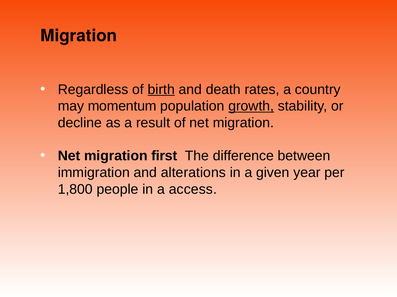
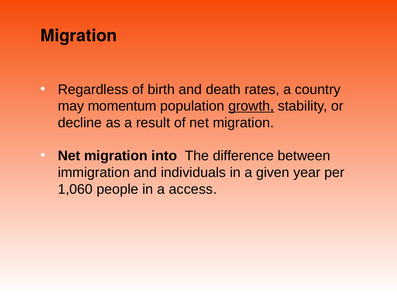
birth underline: present -> none (161, 90)
first: first -> into (164, 156)
alterations: alterations -> individuals (193, 173)
1,800: 1,800 -> 1,060 (75, 190)
